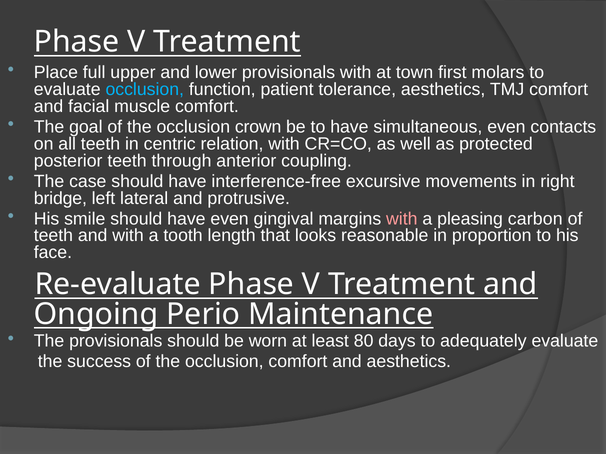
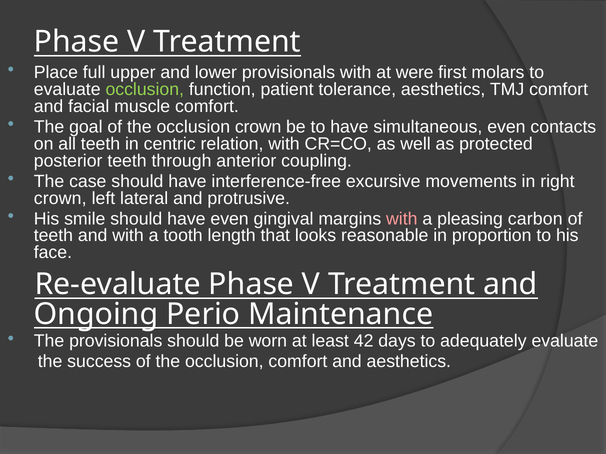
town: town -> were (415, 73)
occlusion colour: light blue -> light green (145, 90)
bridge: bridge -> crown (60, 198)
80: 80 -> 42 (364, 341)
